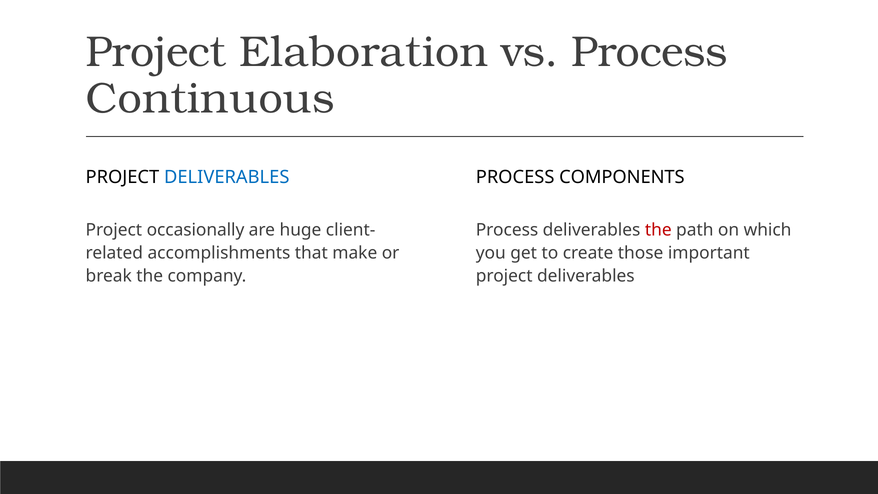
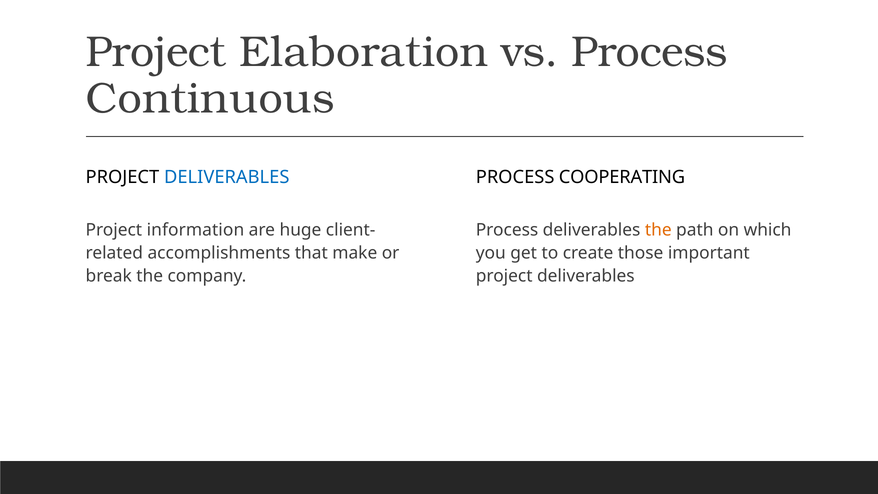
COMPONENTS: COMPONENTS -> COOPERATING (622, 177)
occasionally: occasionally -> information (195, 230)
the colour: red -> orange (658, 230)
